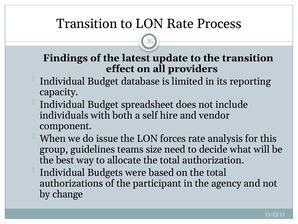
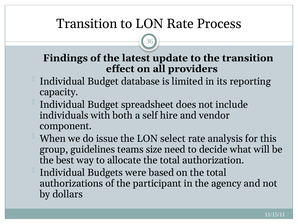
forces: forces -> select (173, 138)
change: change -> dollars (68, 194)
